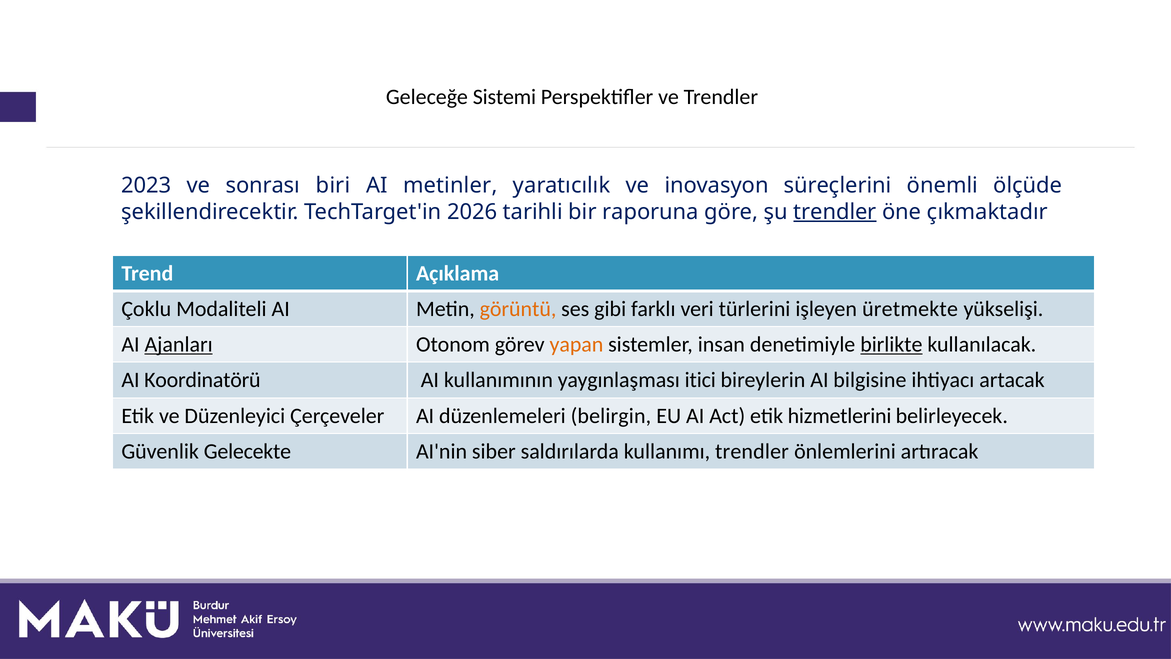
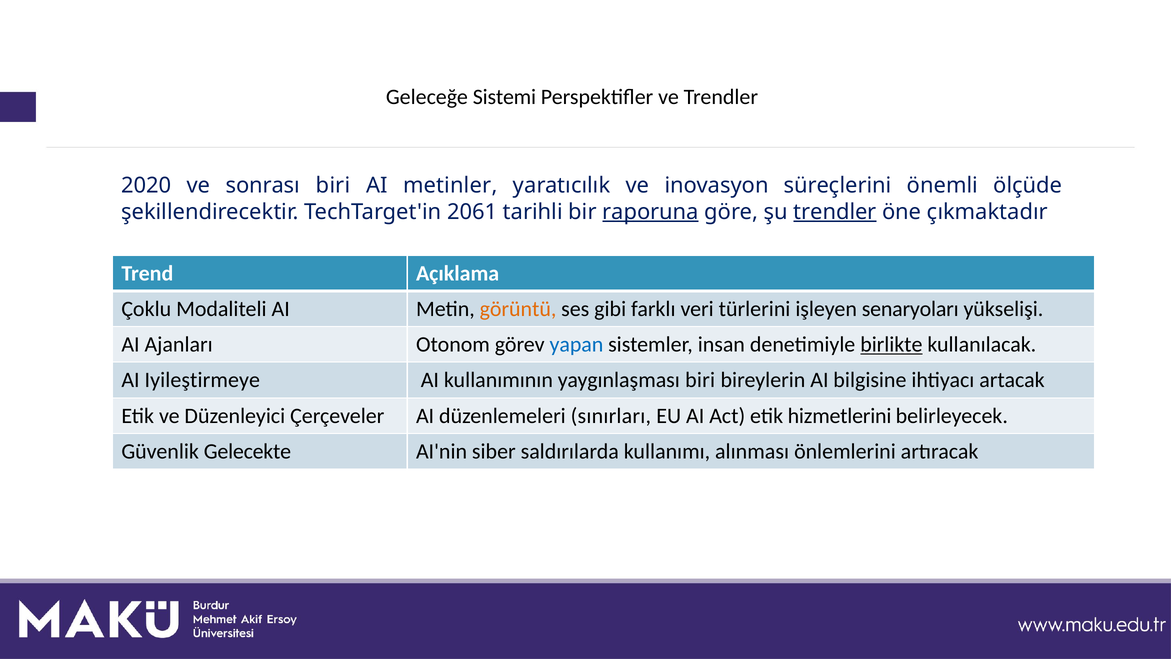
2023: 2023 -> 2020 (146, 185)
2026: 2026 -> 2061 (472, 212)
raporuna underline: none -> present (650, 212)
üretmekte: üretmekte -> senaryoları (910, 309)
Ajanları underline: present -> none (179, 344)
yapan colour: orange -> blue (576, 344)
Koordinatörü: Koordinatörü -> Iyileştirmeye (202, 380)
yaygınlaşması itici: itici -> biri (700, 380)
belirgin: belirgin -> sınırları (611, 416)
kullanımı trendler: trendler -> alınması (752, 451)
